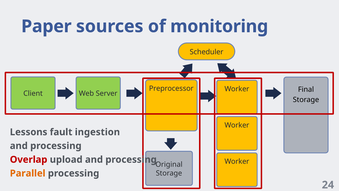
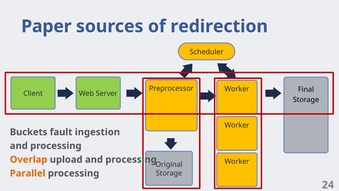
monitoring: monitoring -> redirection (219, 26)
Lessons: Lessons -> Buckets (29, 132)
Overlap colour: red -> orange (29, 159)
